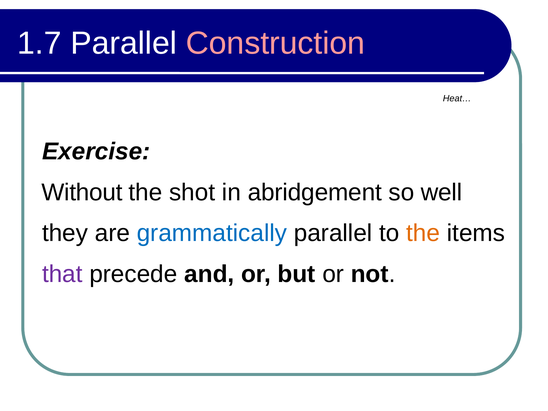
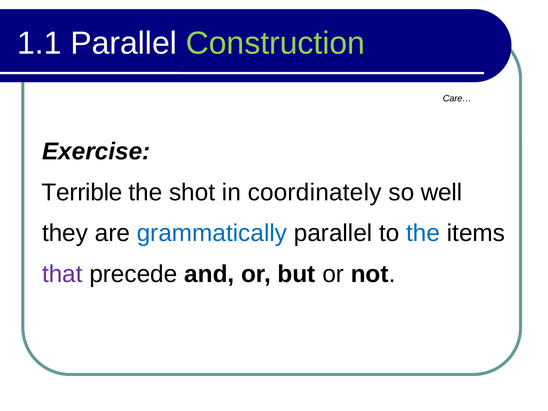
1.7: 1.7 -> 1.1 (39, 43)
Construction colour: pink -> light green (275, 43)
Heat…: Heat… -> Care… (457, 99)
Without: Without -> Terrible (82, 192)
abridgement: abridgement -> coordinately (315, 192)
the colour: orange -> blue (423, 233)
